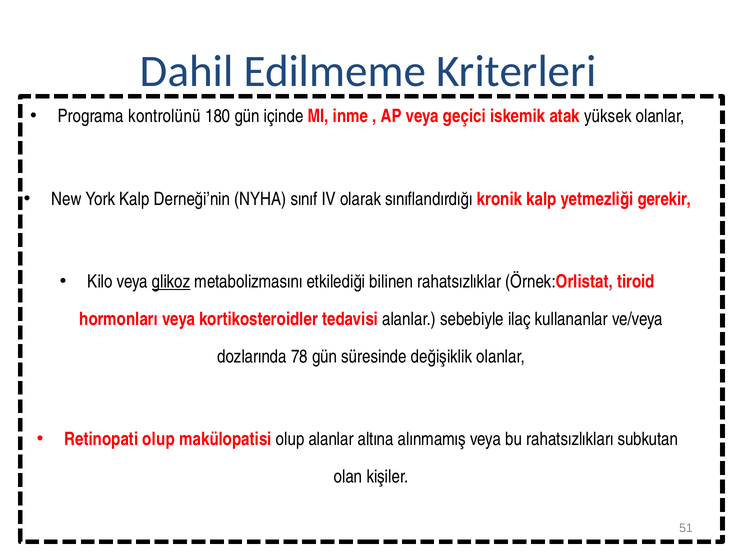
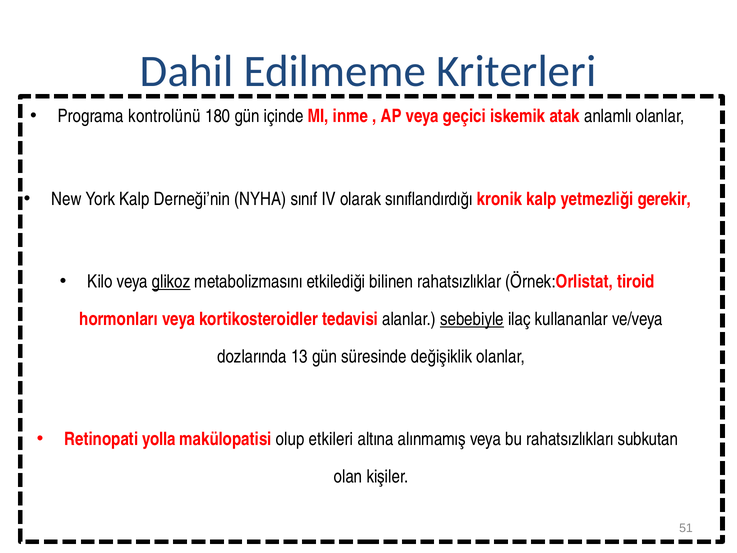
yüksek: yüksek -> anlamlı (608, 116)
sebebiyle underline: none -> present (472, 319)
78: 78 -> 13 (299, 357)
Retinopati olup: olup -> yolla (159, 439)
olup alanlar: alanlar -> etkileri (331, 439)
